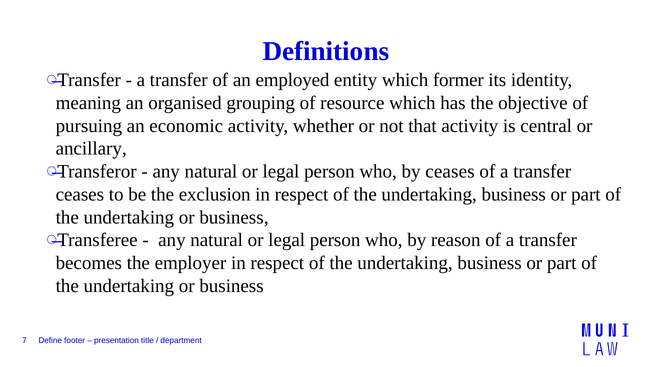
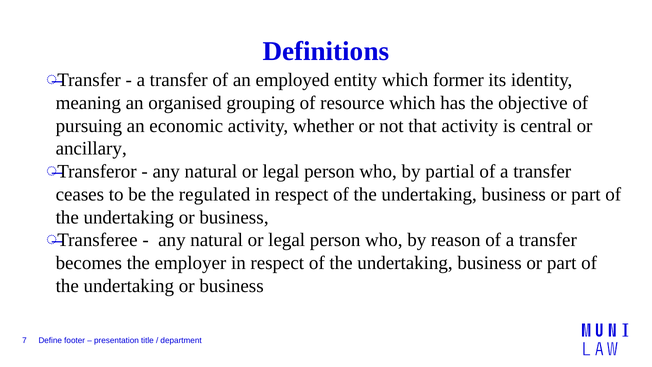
by ceases: ceases -> partial (450, 171)
exclusion: exclusion -> regulated (215, 194)
